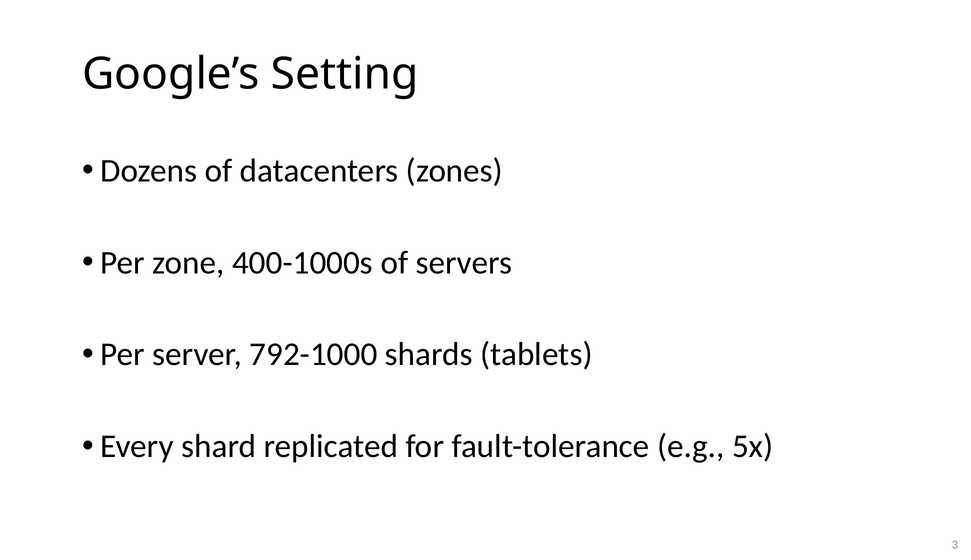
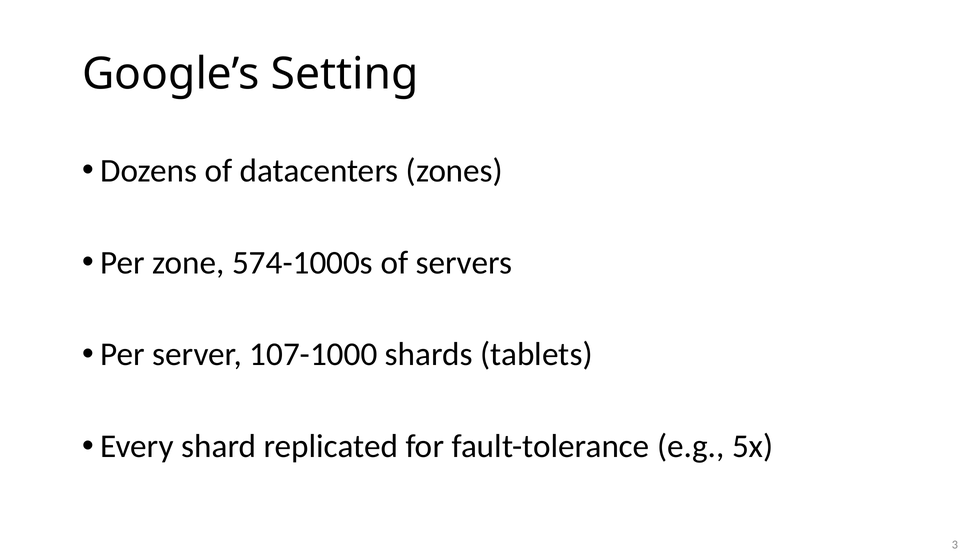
400-1000s: 400-1000s -> 574-1000s (303, 263)
792-1000: 792-1000 -> 107-1000 (313, 355)
